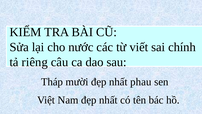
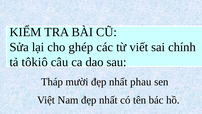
nước: nước -> ghép (81, 47)
riêng: riêng -> tôkiô (35, 62)
